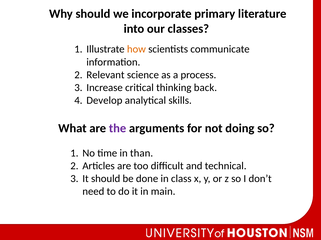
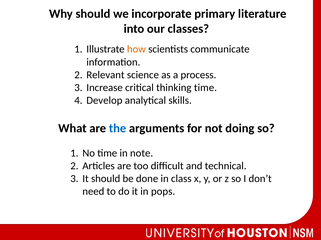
thinking back: back -> time (205, 88)
the colour: purple -> blue (118, 129)
than: than -> note (142, 154)
main: main -> pops (163, 192)
